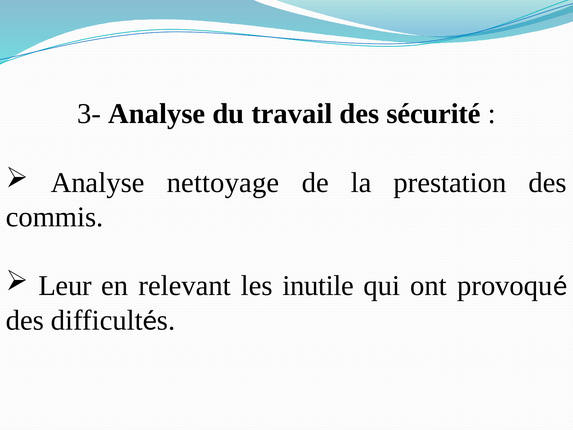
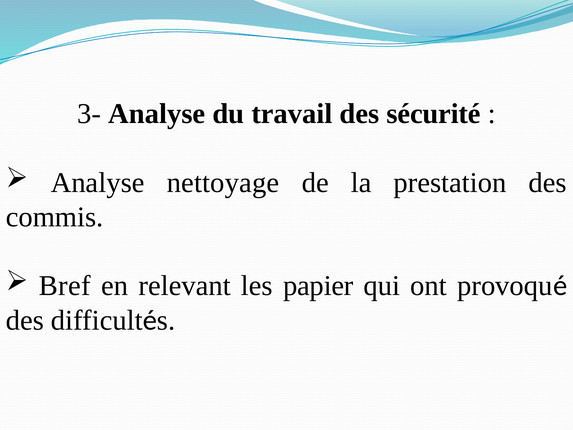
Leur: Leur -> Bref (65, 286)
inutile: inutile -> papier (318, 286)
